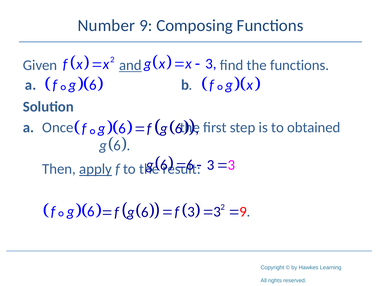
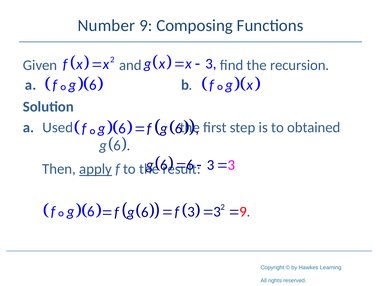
and underline: present -> none (130, 65)
the functions: functions -> recursion (300, 65)
Once: Once -> Used (58, 127)
